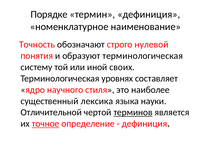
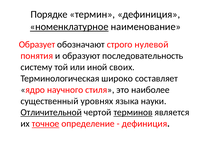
номенклатурное underline: none -> present (69, 27)
Точность: Точность -> Образует (37, 44)
образуют терминологическая: терминологическая -> последовательность (143, 56)
уровнях: уровнях -> широко (117, 78)
лексика: лексика -> уровнях (97, 101)
Отличительной underline: none -> present (51, 112)
